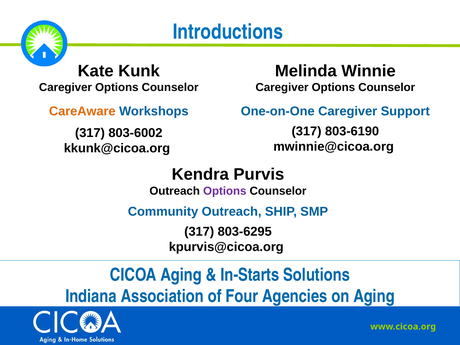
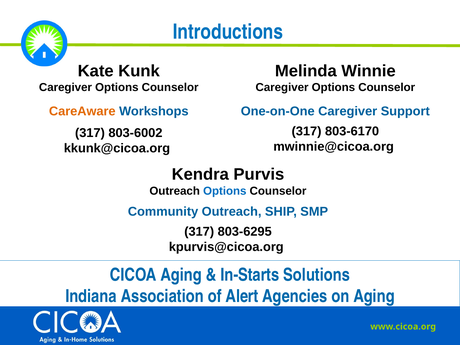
803-6190: 803-6190 -> 803-6170 (352, 131)
Options colour: purple -> blue (225, 191)
Four: Four -> Alert (242, 296)
